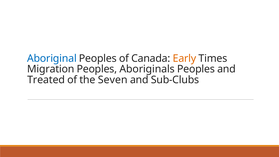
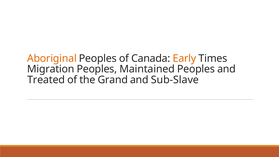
Aboriginal colour: blue -> orange (52, 58)
Aboriginals: Aboriginals -> Maintained (147, 69)
Seven: Seven -> Grand (113, 80)
Sub-Clubs: Sub-Clubs -> Sub-Slave (175, 80)
